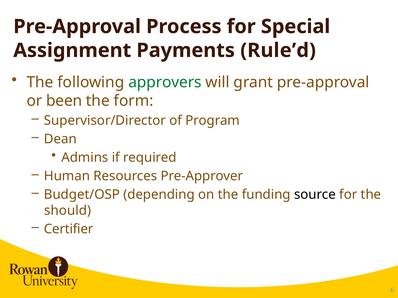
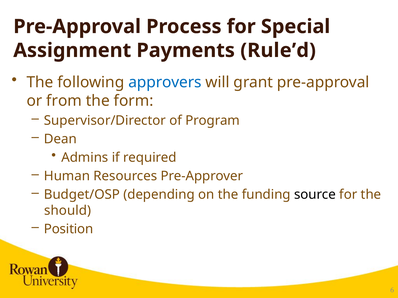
approvers colour: green -> blue (165, 82)
been: been -> from (64, 101)
Certifier: Certifier -> Position (69, 229)
